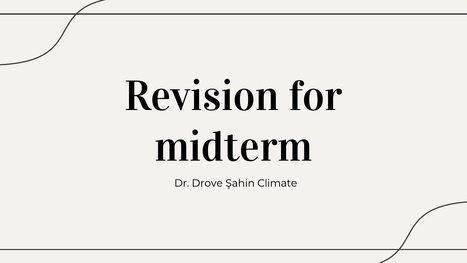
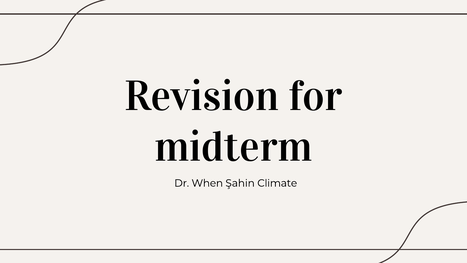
Drove: Drove -> When (207, 183)
